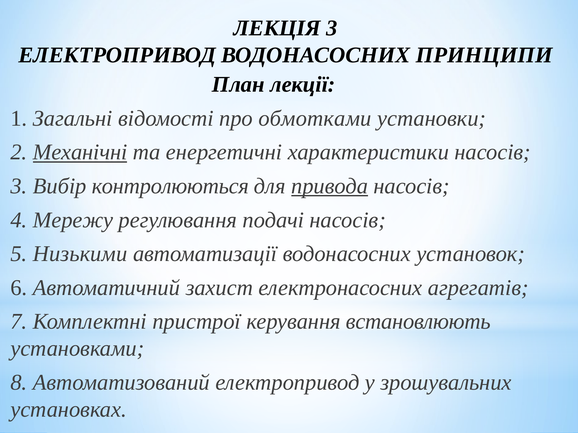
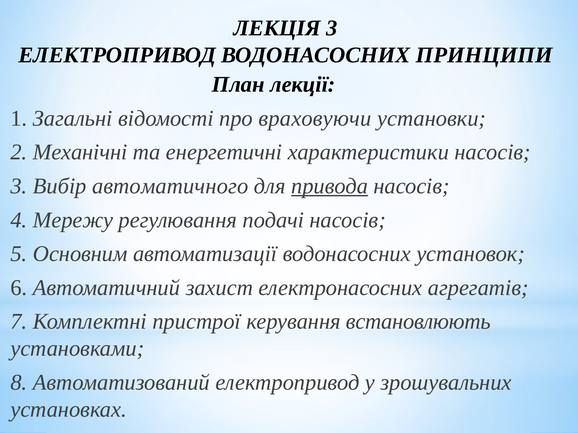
обмотками: обмотками -> враховуючи (315, 118)
Механічні underline: present -> none (80, 152)
контролюються: контролюються -> автоматичного (170, 186)
Низькими: Низькими -> Основним (80, 254)
